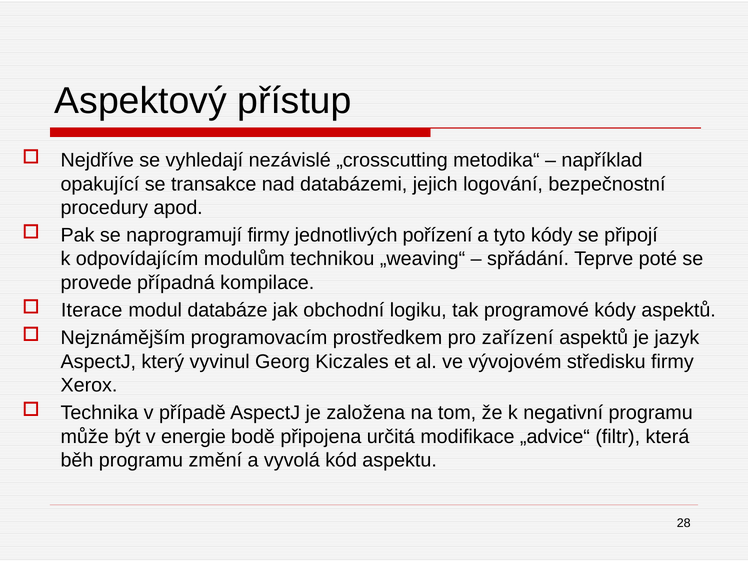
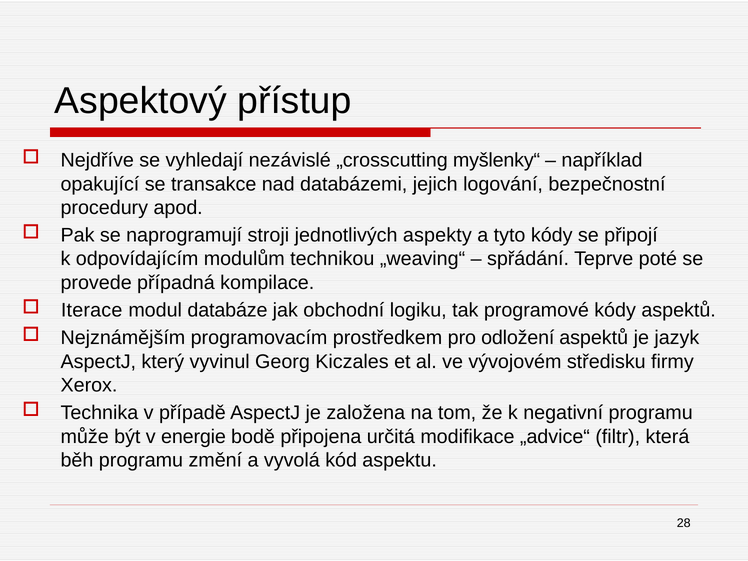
metodika“: metodika“ -> myšlenky“ (497, 160)
naprogramují firmy: firmy -> stroji (268, 235)
pořízení: pořízení -> aspekty (437, 235)
zařízení: zařízení -> odložení (518, 338)
